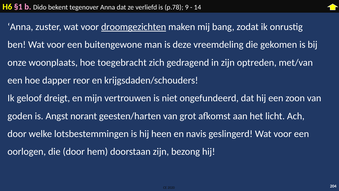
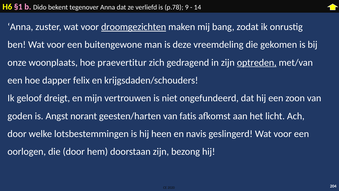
toegebracht: toegebracht -> praevertitur (122, 62)
optreden underline: none -> present (257, 62)
reor: reor -> felix (81, 80)
grot: grot -> fatis (188, 116)
